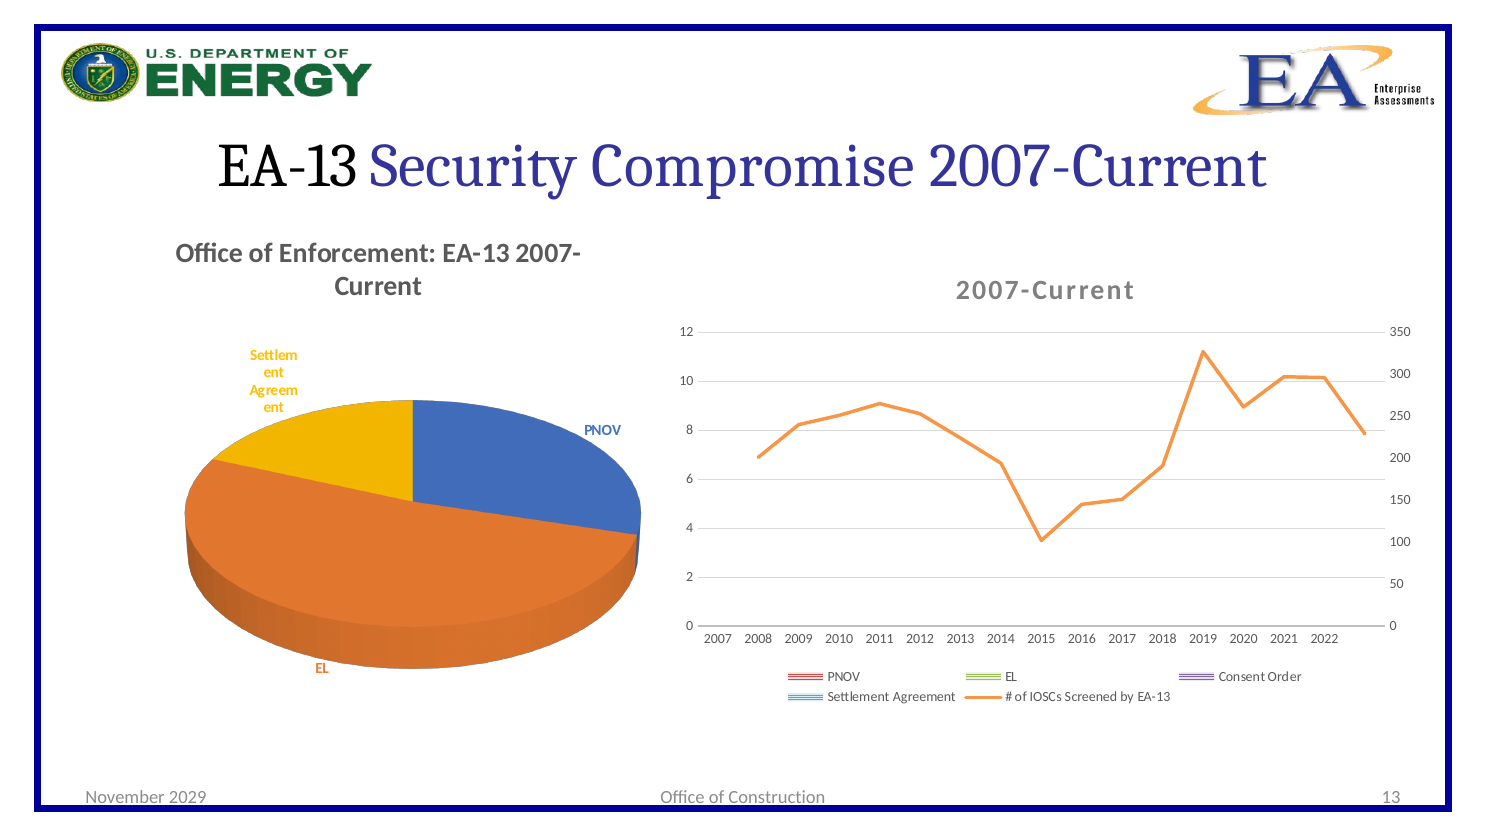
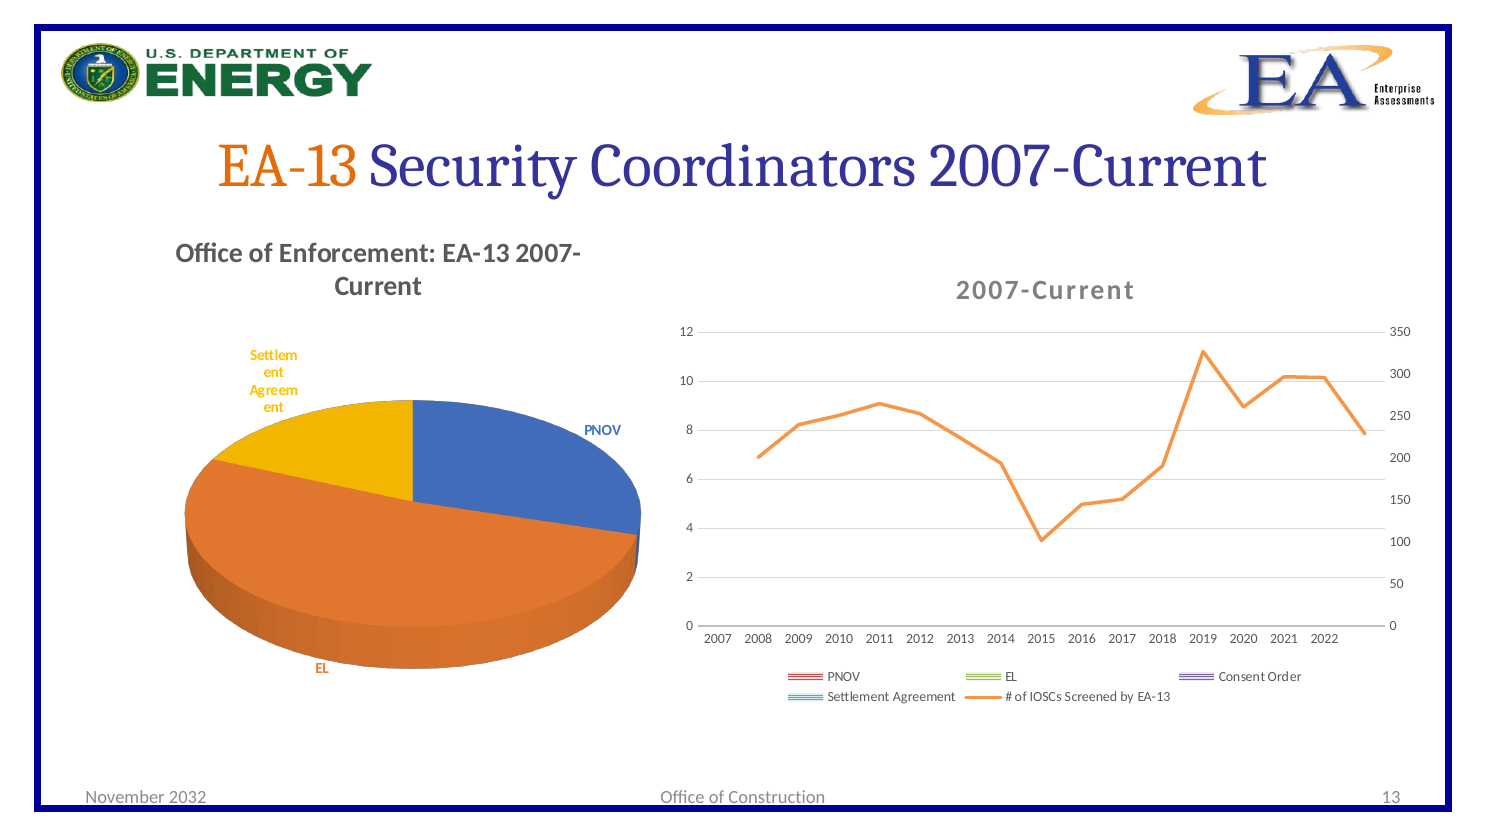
EA-13 colour: black -> orange (288, 166)
Compromise: Compromise -> Coordinators (753, 166)
2029: 2029 -> 2032 (188, 797)
